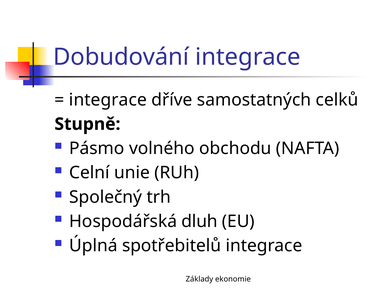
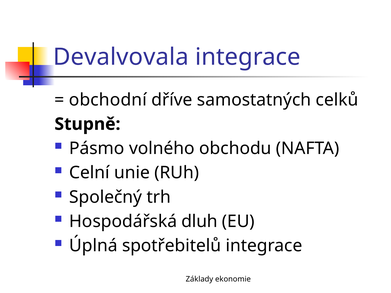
Dobudování: Dobudování -> Devalvovala (121, 57)
integrace: integrace -> obchodní (108, 100)
